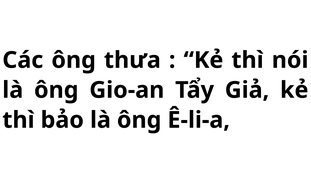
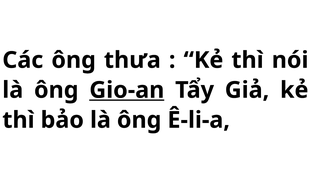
Gio-an underline: none -> present (127, 90)
